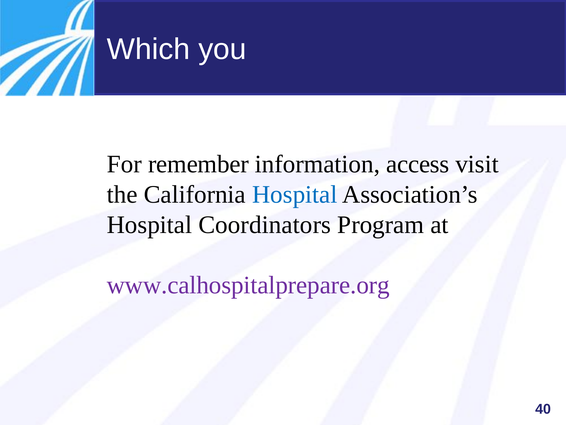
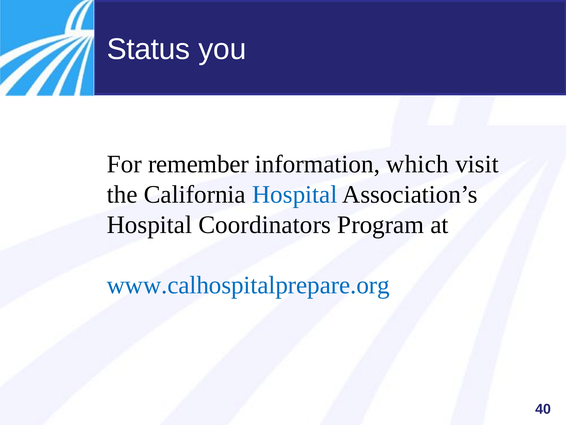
Which: Which -> Status (149, 49)
access: access -> which (418, 164)
www.calhospitalprepare.org colour: purple -> blue (248, 285)
